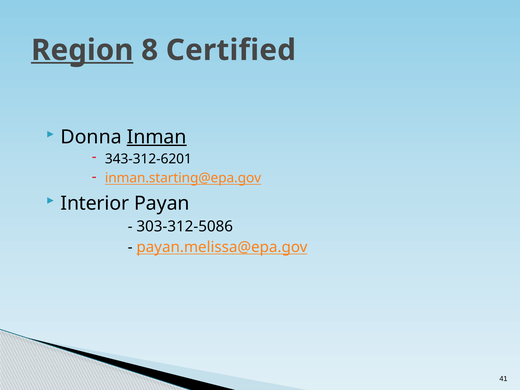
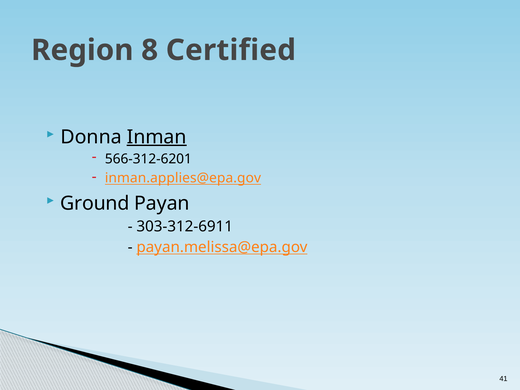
Region underline: present -> none (82, 50)
343-312-6201: 343-312-6201 -> 566-312-6201 (148, 159)
inman.starting@epa.gov: inman.starting@epa.gov -> inman.applies@epa.gov (183, 178)
Interior: Interior -> Ground (95, 203)
303-312-5086: 303-312-5086 -> 303-312-6911 (185, 226)
